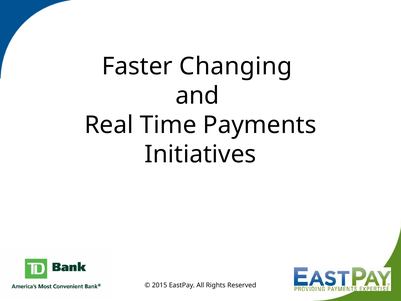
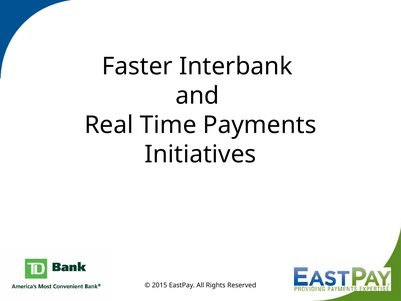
Changing: Changing -> Interbank (236, 66)
